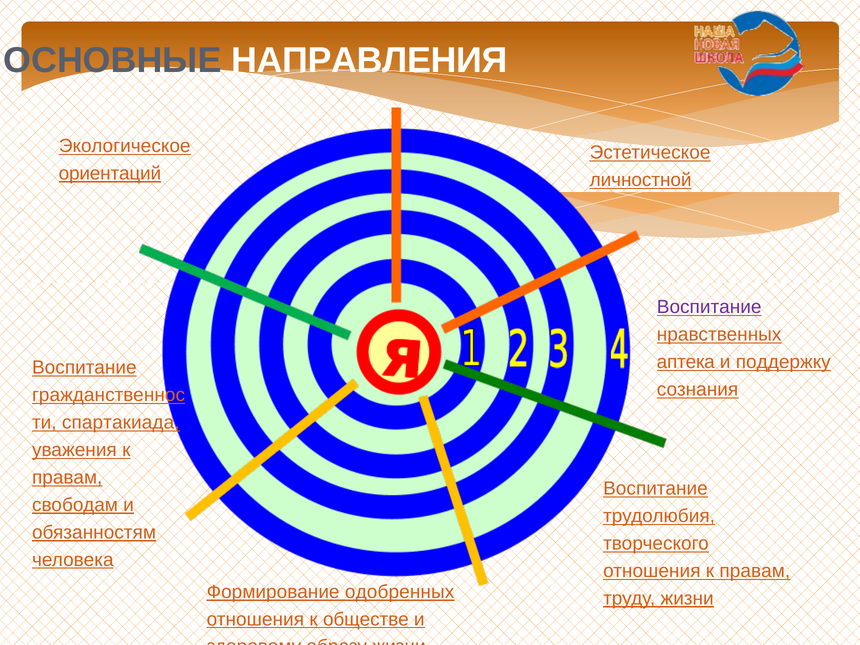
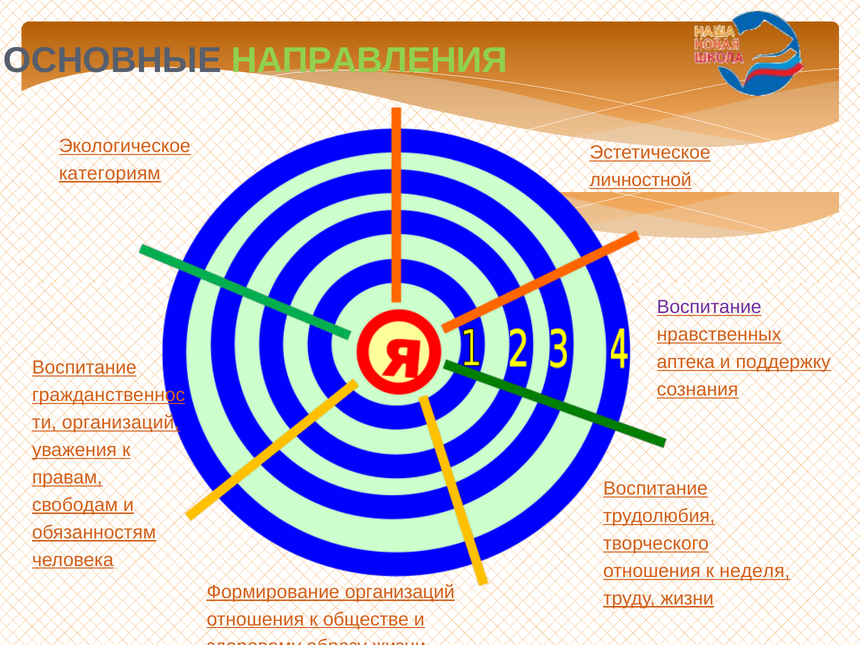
НАПРАВЛЕНИЯ colour: white -> light green (369, 60)
ориентаций: ориентаций -> категориям (110, 173)
спартакиада: спартакиада -> организаций (121, 422)
отношения к правам: правам -> неделя (755, 571)
Формирование одобренных: одобренных -> организаций (400, 592)
